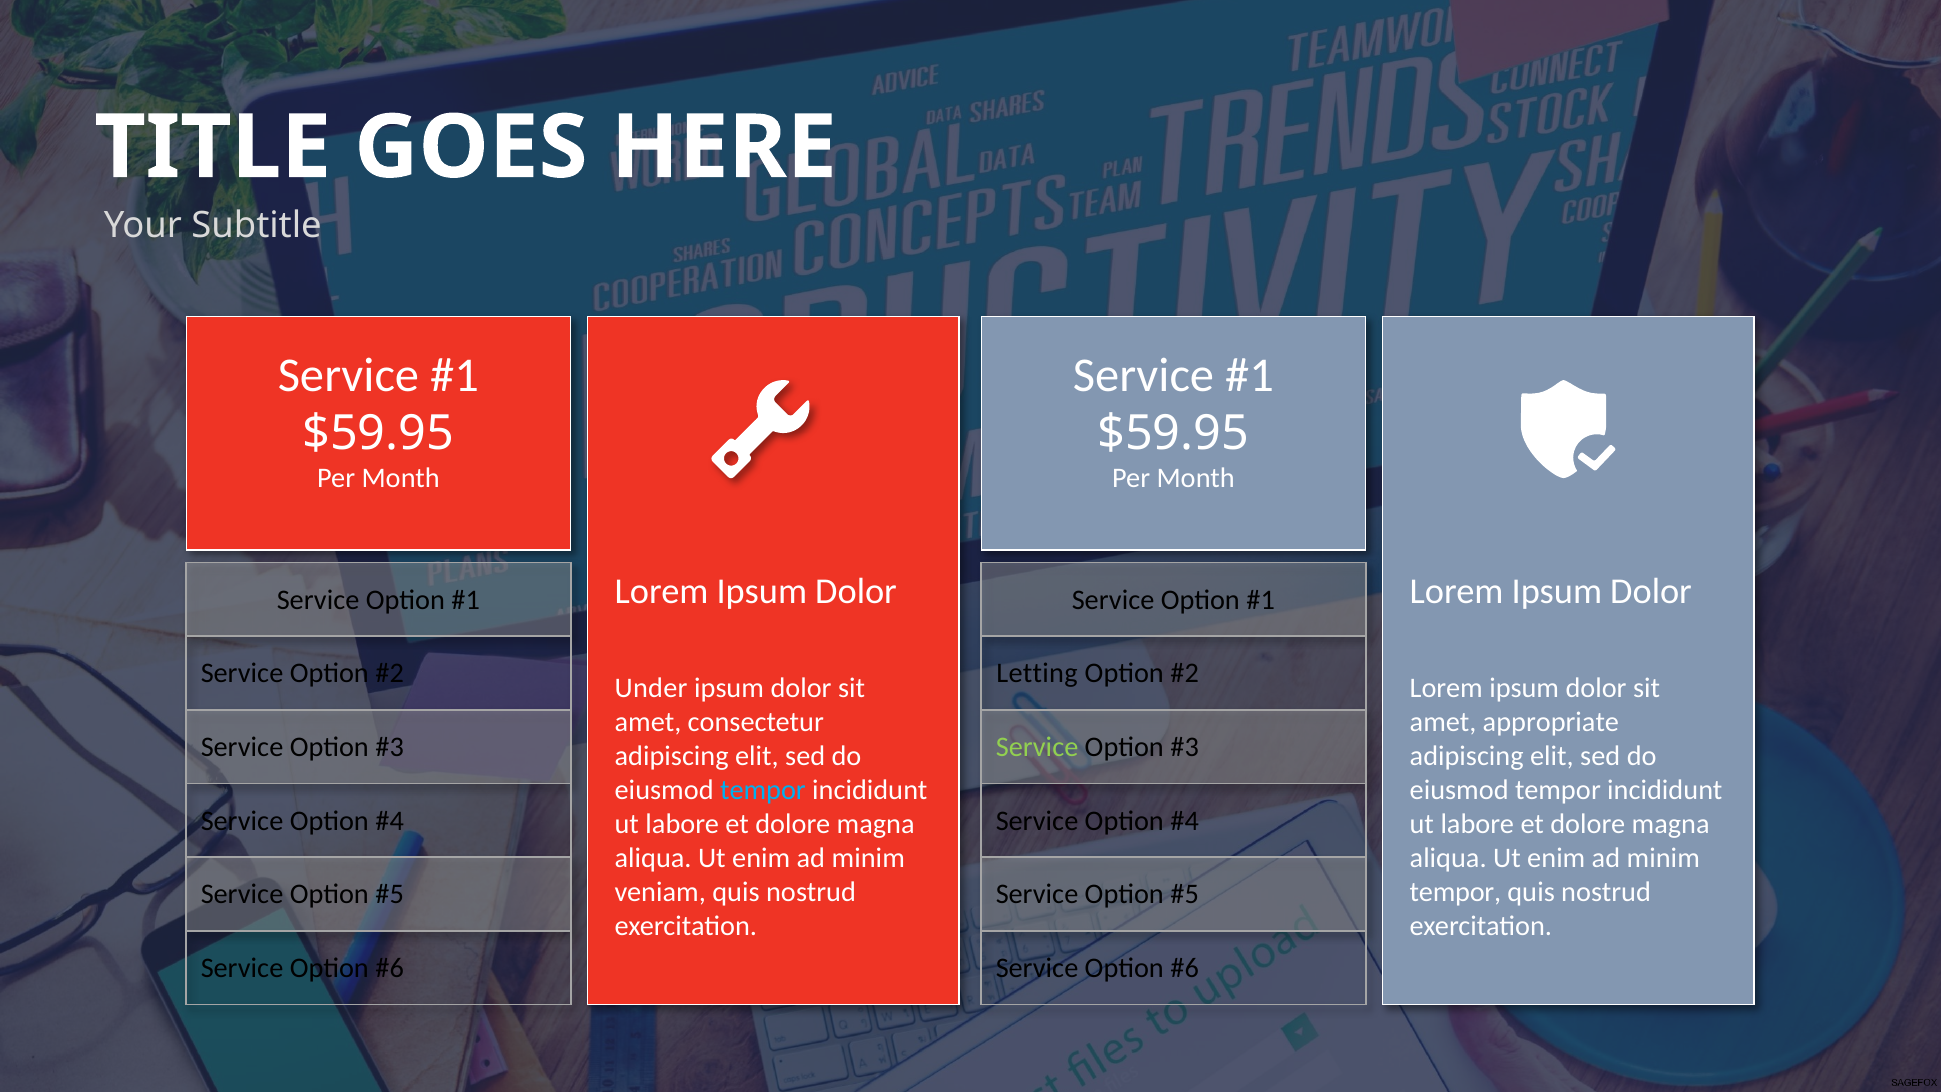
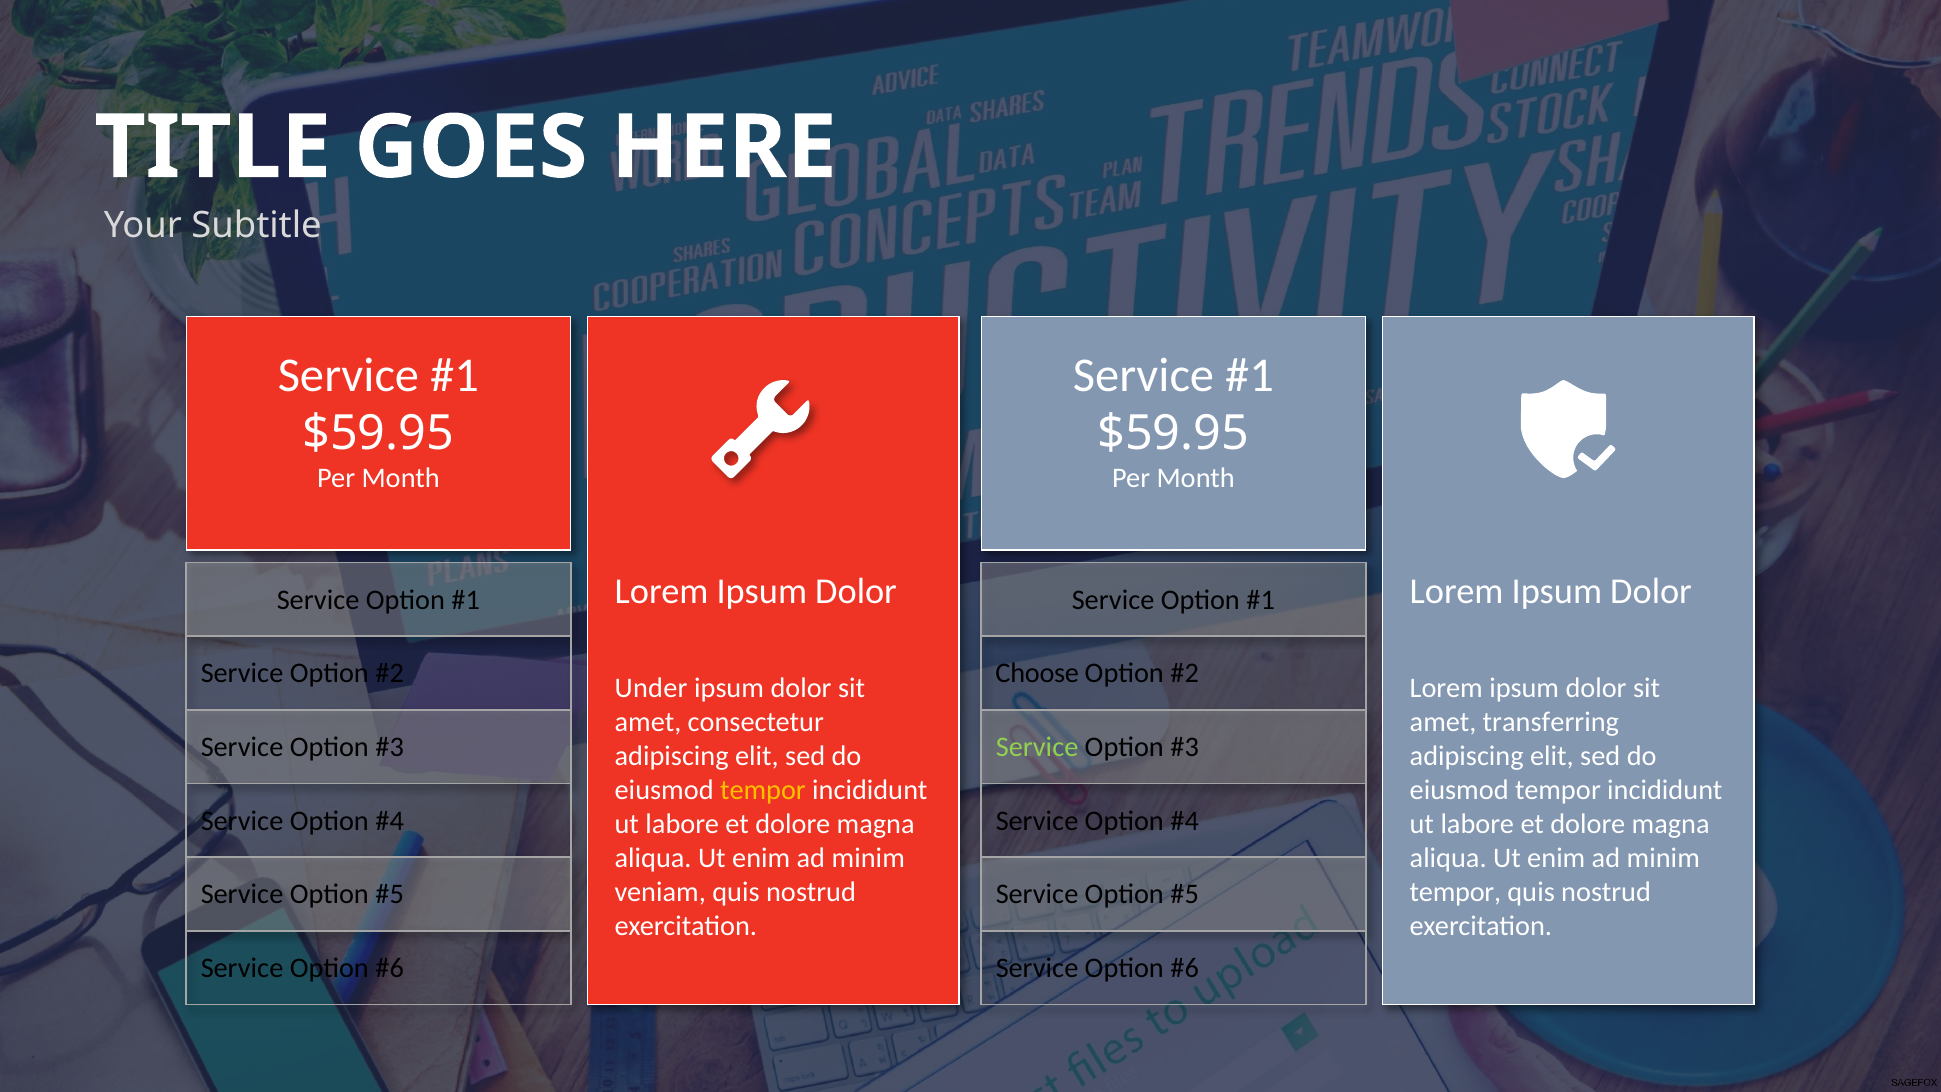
Letting: Letting -> Choose (1037, 673)
appropriate: appropriate -> transferring (1551, 722)
tempor colour: light blue -> yellow (763, 790)
